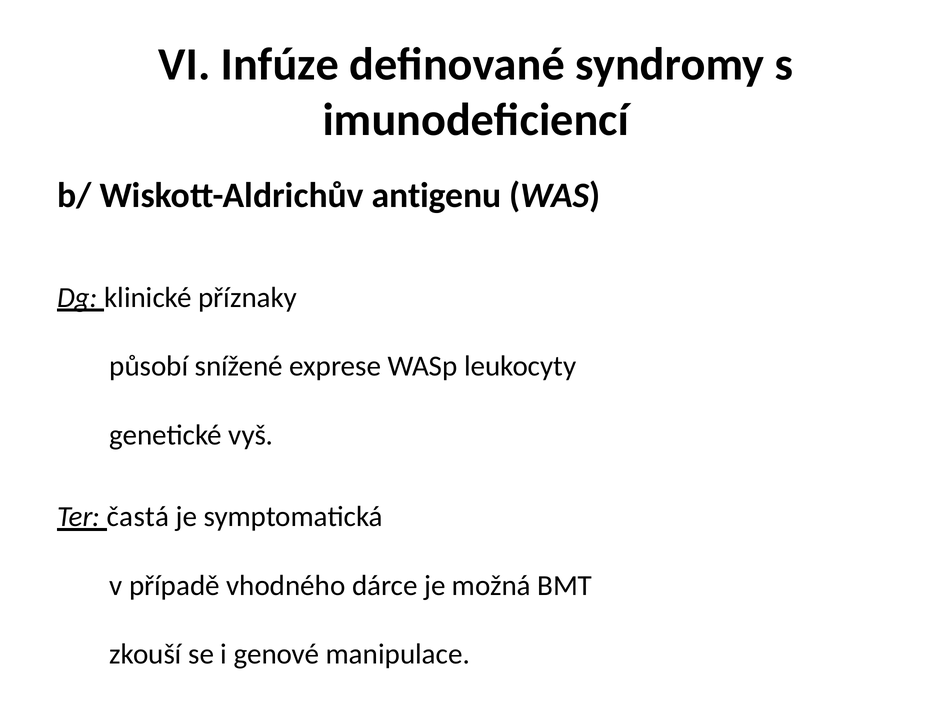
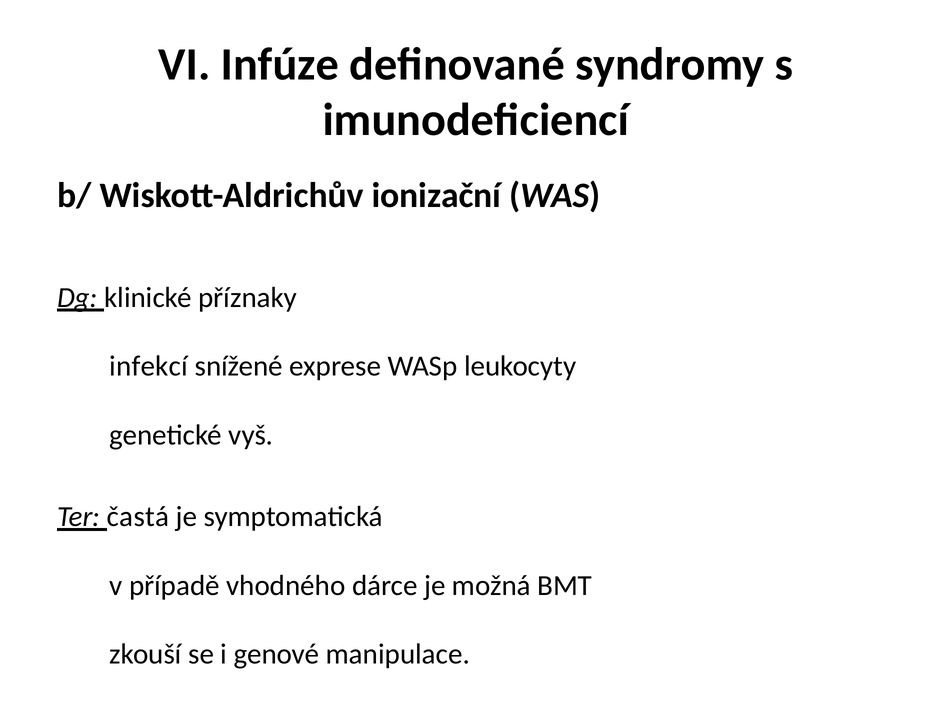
antigenu: antigenu -> ionizační (436, 195)
působí: působí -> infekcí (149, 366)
